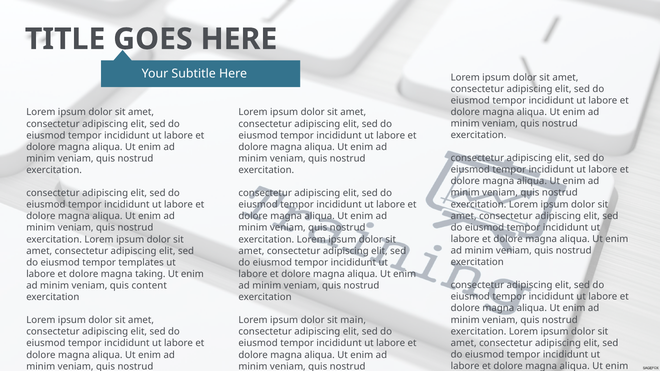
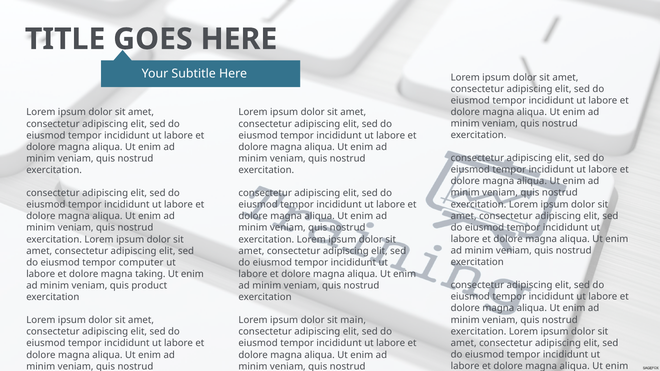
templates: templates -> computer (141, 263)
content: content -> product (149, 286)
